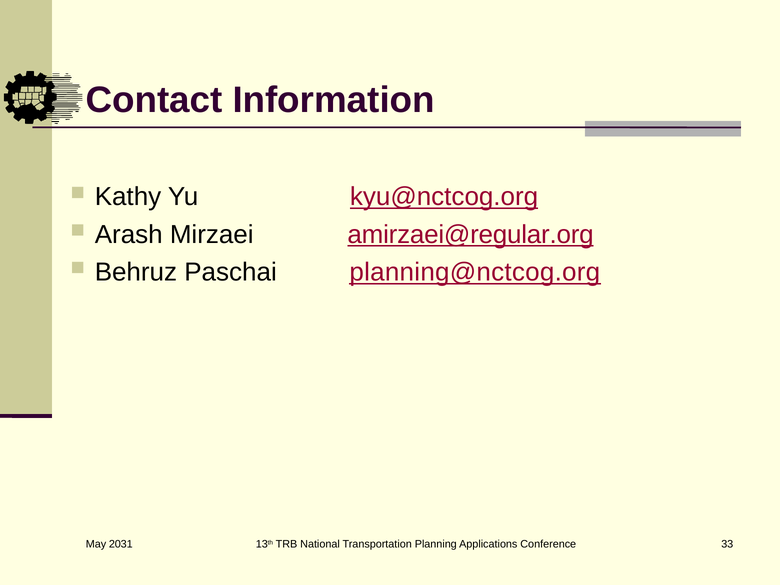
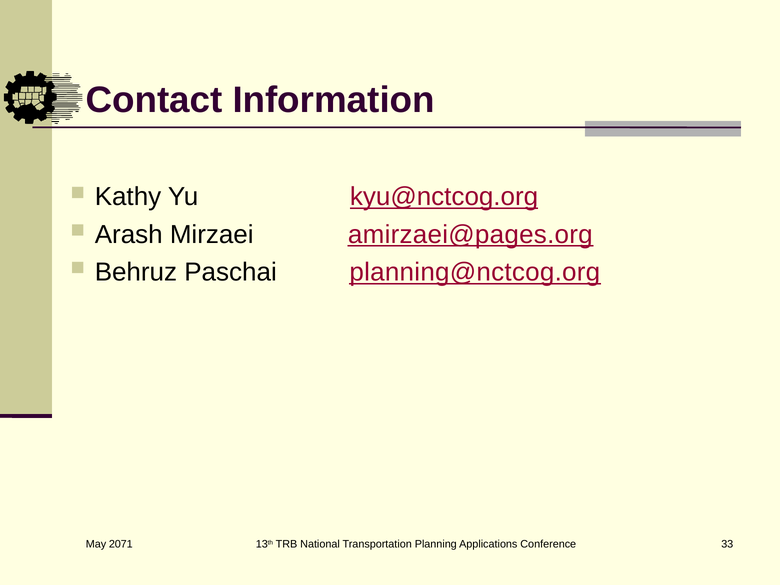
amirzaei@regular.org: amirzaei@regular.org -> amirzaei@pages.org (470, 234)
2031: 2031 -> 2071 (121, 544)
